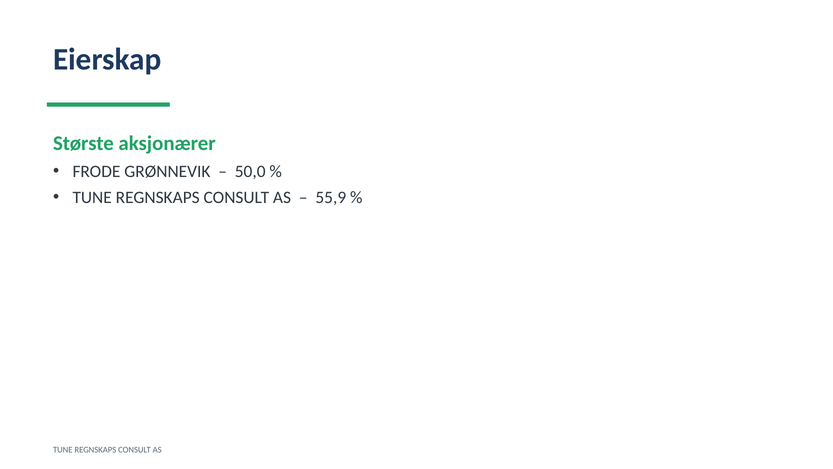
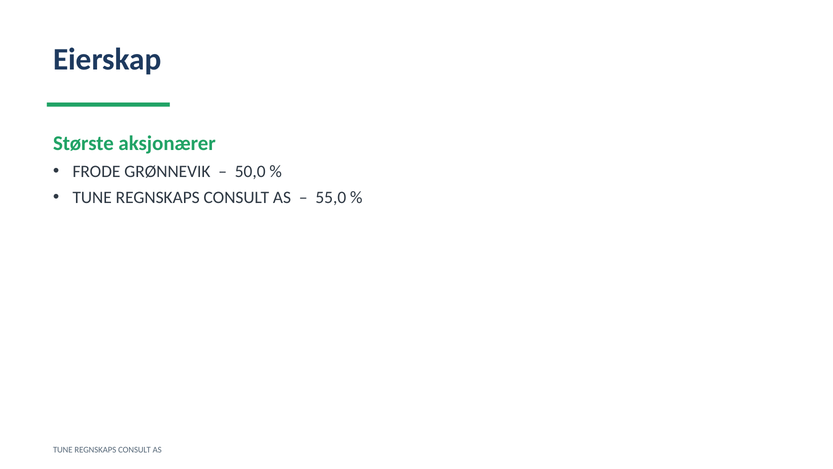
55,9: 55,9 -> 55,0 (331, 197)
